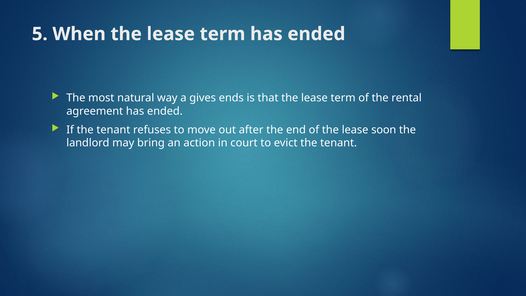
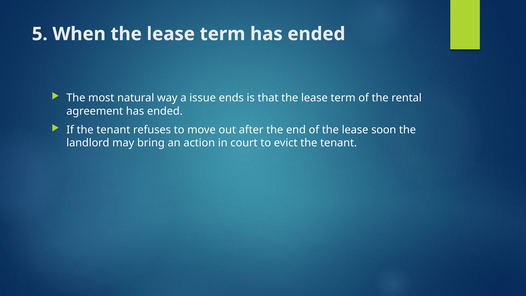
gives: gives -> issue (203, 98)
